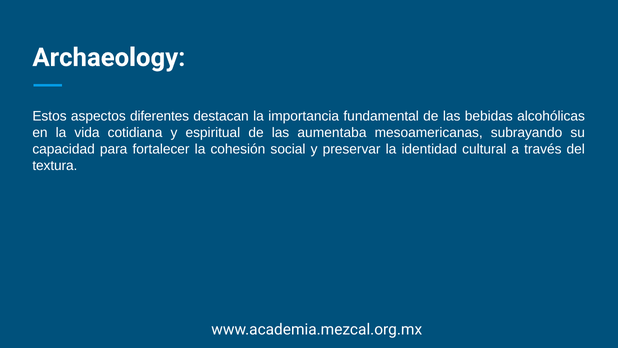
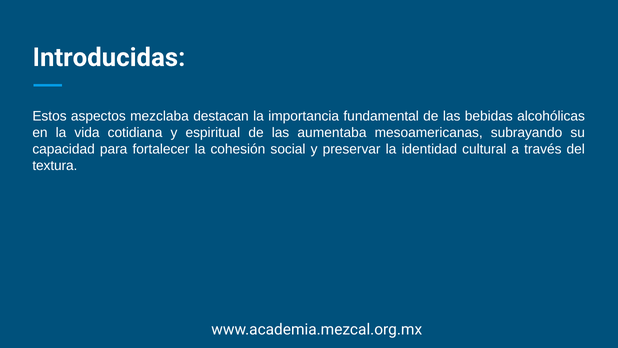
Archaeology: Archaeology -> Introducidas (109, 57)
diferentes: diferentes -> mezclaba (159, 116)
